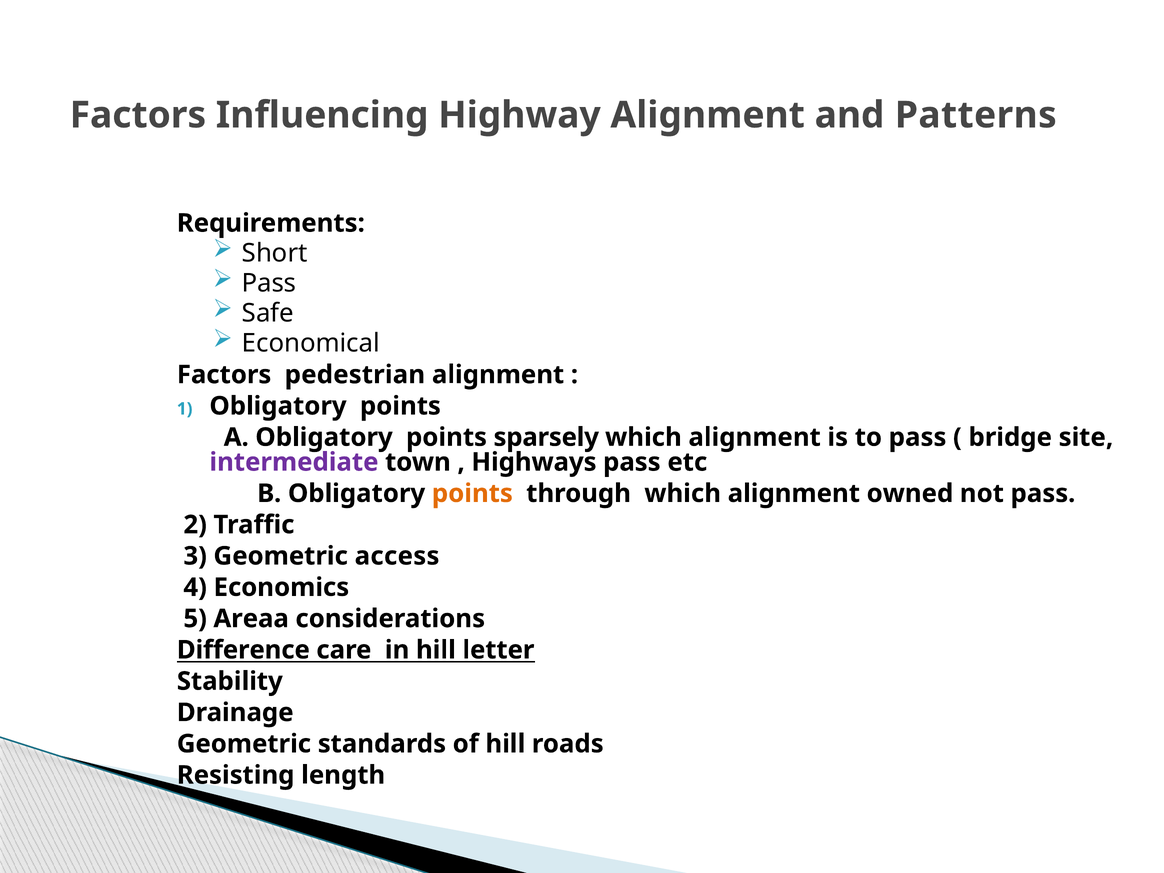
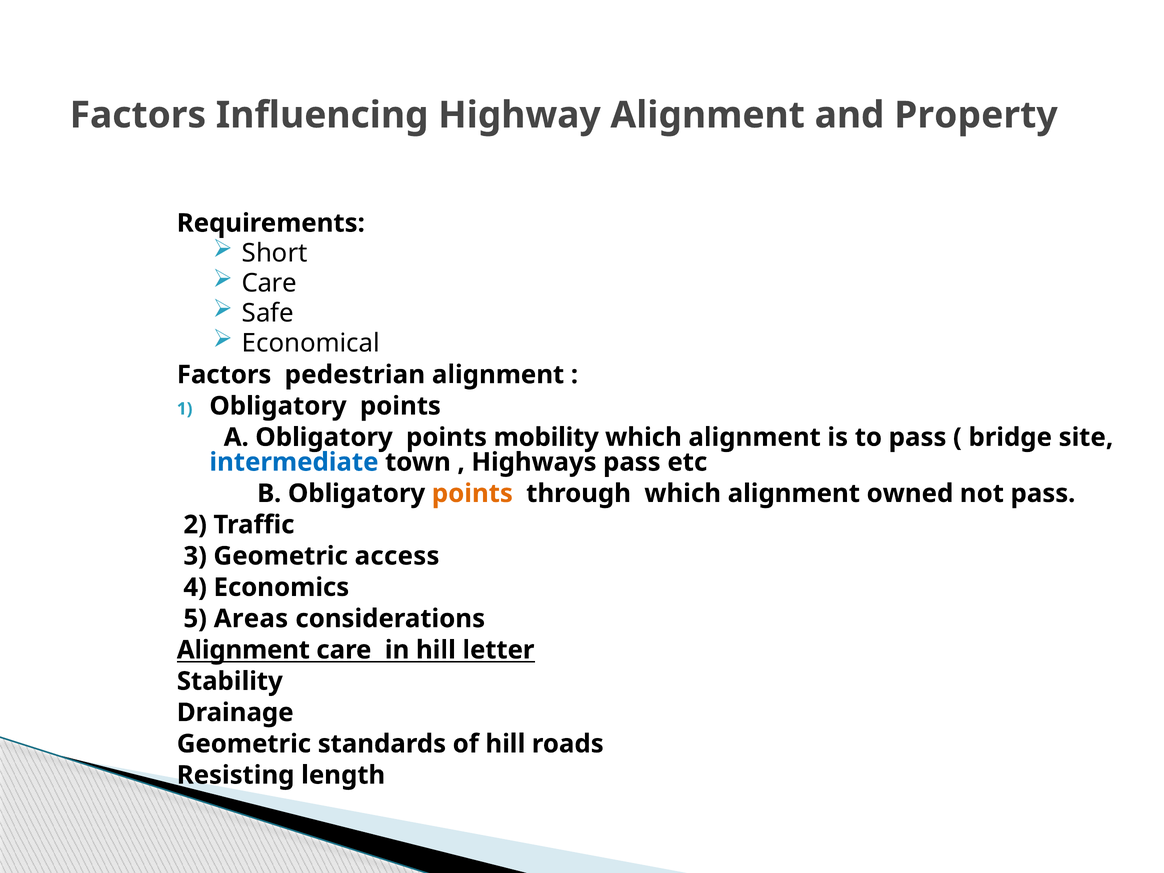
Patterns: Patterns -> Property (976, 115)
Pass: Pass -> Care (269, 283)
sparsely: sparsely -> mobility (546, 437)
intermediate colour: purple -> blue (294, 462)
Areaa: Areaa -> Areas (251, 619)
Difference: Difference -> Alignment (243, 650)
